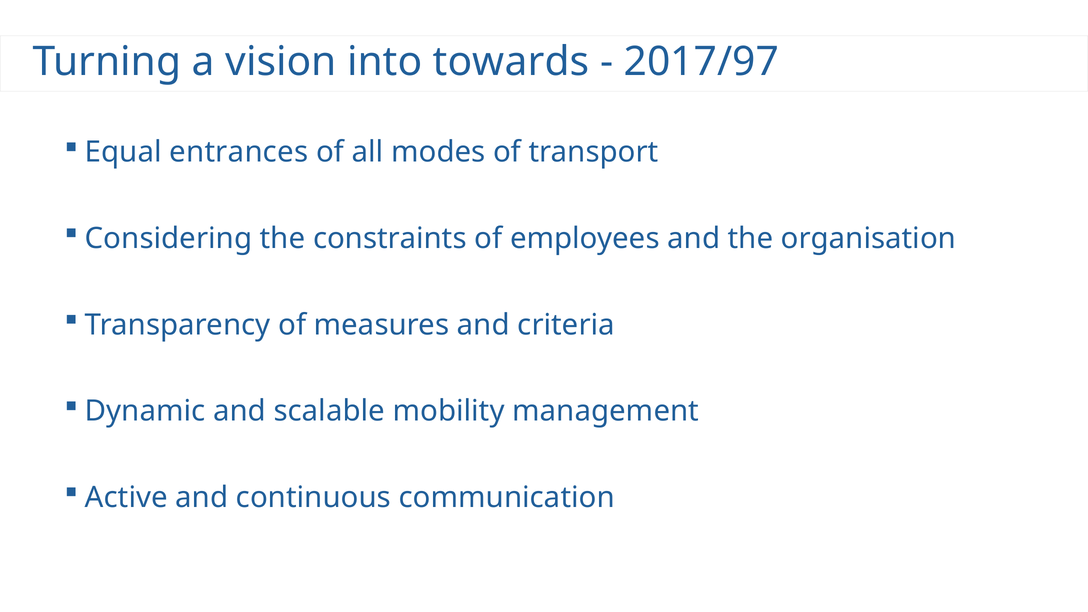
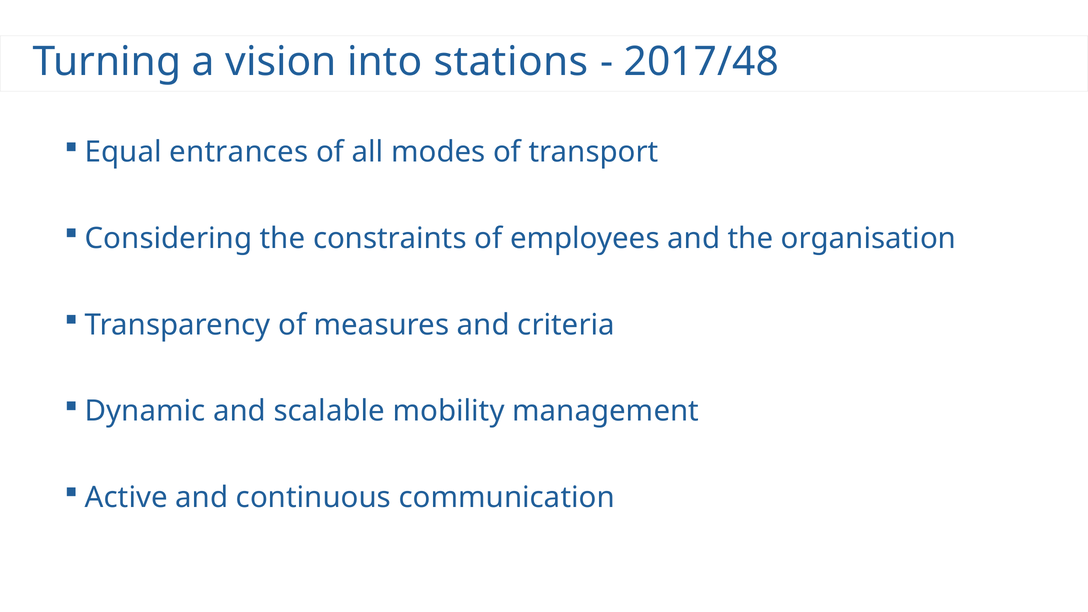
towards: towards -> stations (511, 62)
2017/97: 2017/97 -> 2017/48 (701, 62)
